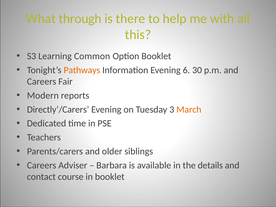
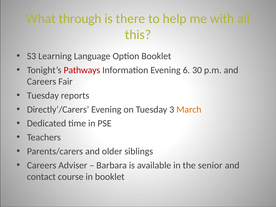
Common: Common -> Language (92, 56)
Pathways colour: orange -> red (82, 70)
Modern: Modern -> Tuesday (43, 96)
details: details -> senior (210, 165)
